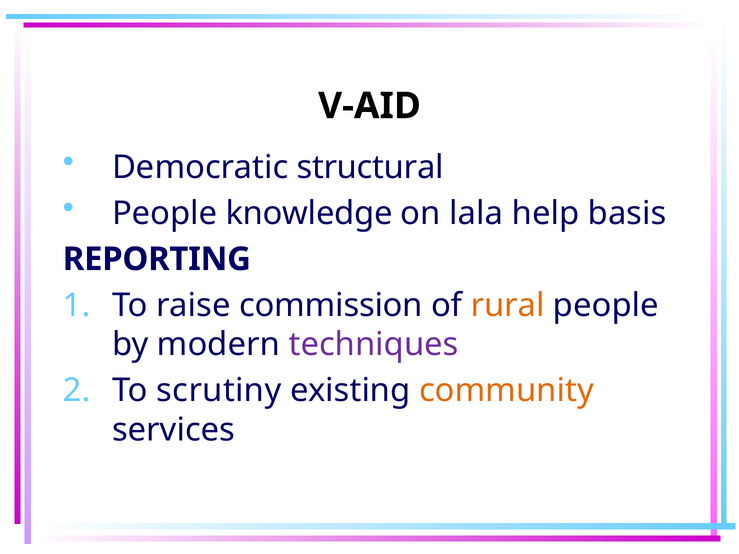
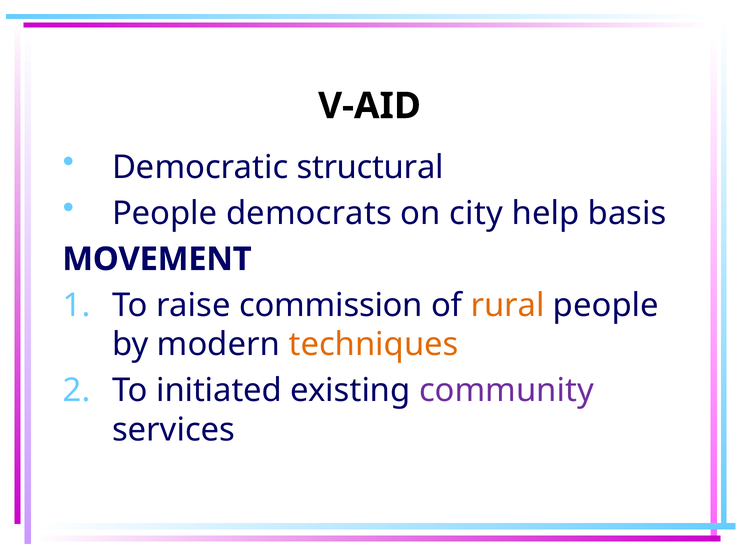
knowledge: knowledge -> democrats (309, 213)
lala: lala -> city (476, 213)
REPORTING: REPORTING -> MOVEMENT (157, 259)
techniques colour: purple -> orange (374, 345)
scrutiny: scrutiny -> initiated (219, 391)
community colour: orange -> purple (506, 391)
